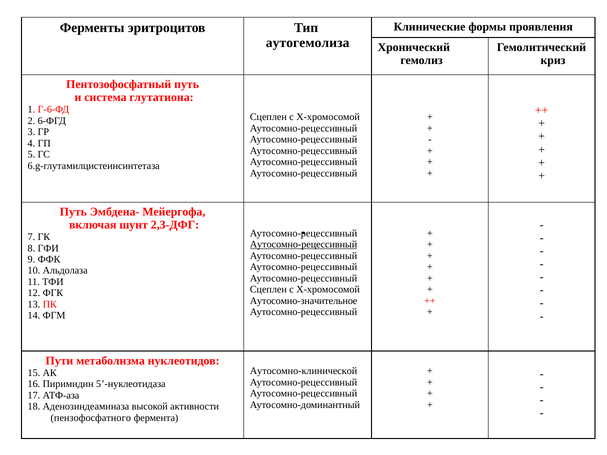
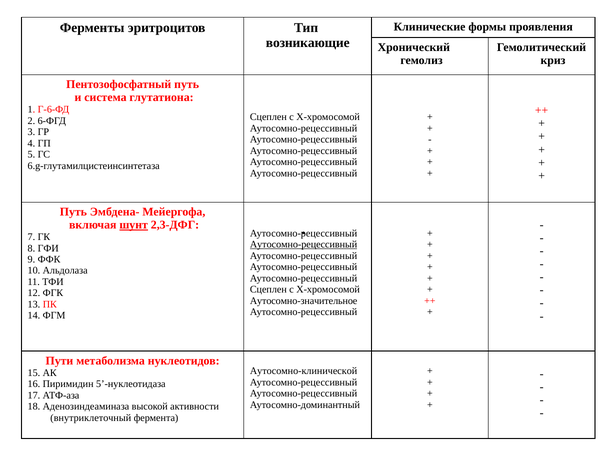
аутогемолиза: аутогемолиза -> возникающие (308, 43)
шунт underline: none -> present (134, 225)
пензофосфатного: пензофосфатного -> внутриклеточный (91, 418)
